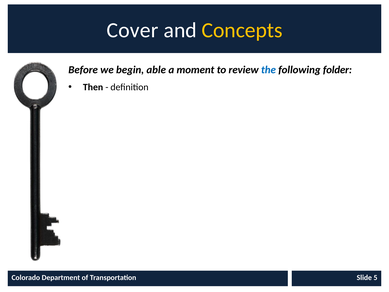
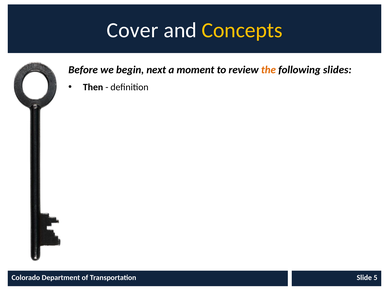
able: able -> next (156, 70)
the colour: blue -> orange (268, 70)
folder: folder -> slides (337, 70)
